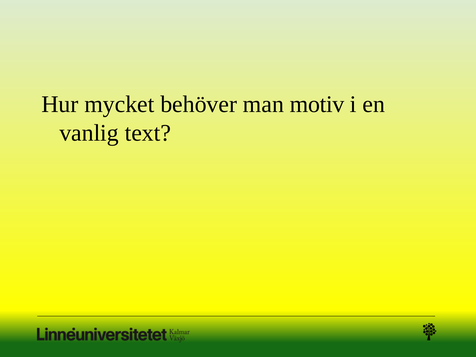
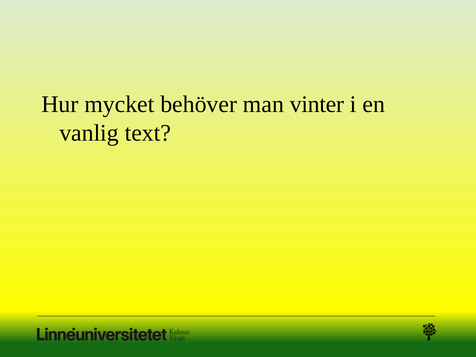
motiv: motiv -> vinter (317, 104)
